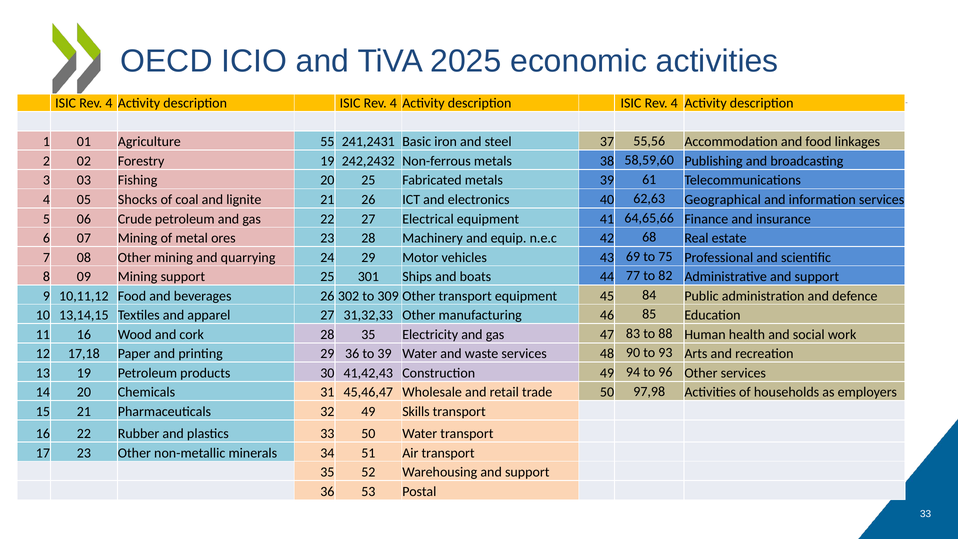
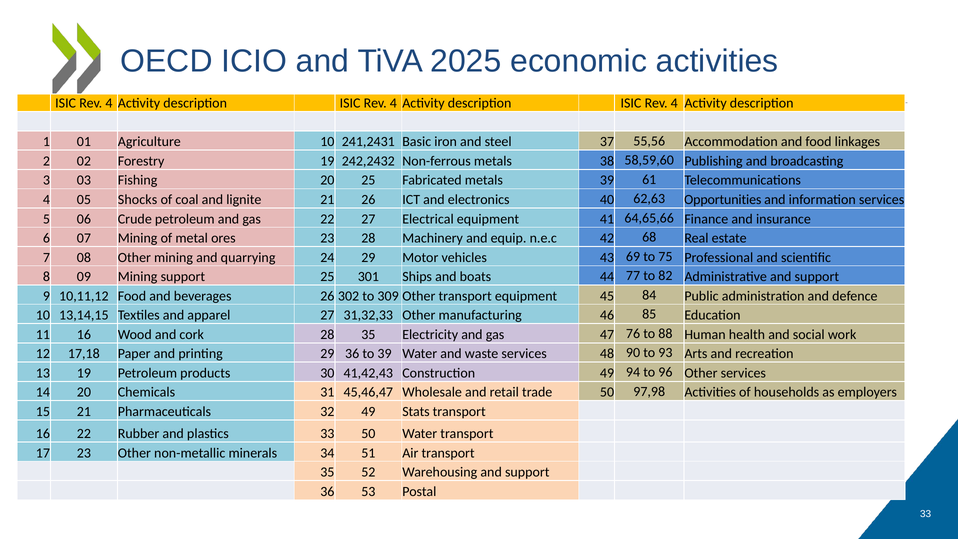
Agriculture 55: 55 -> 10 (327, 142)
Geographical: Geographical -> Opportunities (723, 200)
83: 83 -> 76 (633, 334)
Skills: Skills -> Stats (416, 411)
